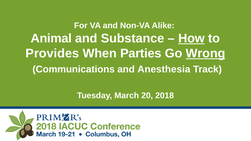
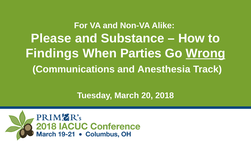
Animal: Animal -> Please (51, 38)
How underline: present -> none (191, 38)
Provides: Provides -> Findings (52, 53)
